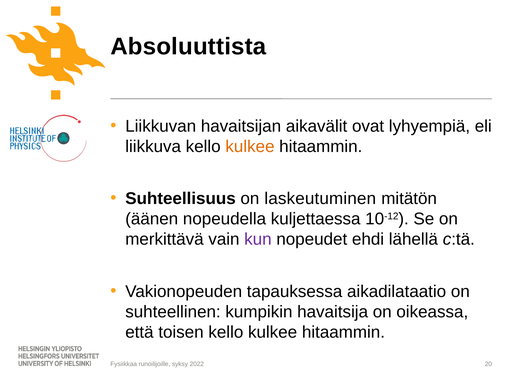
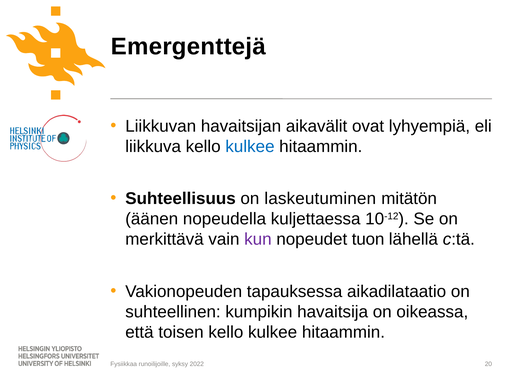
Absoluuttista: Absoluuttista -> Emergenttejä (188, 47)
kulkee colour: orange -> blue (250, 147)
ehdi: ehdi -> tuon (368, 240)
